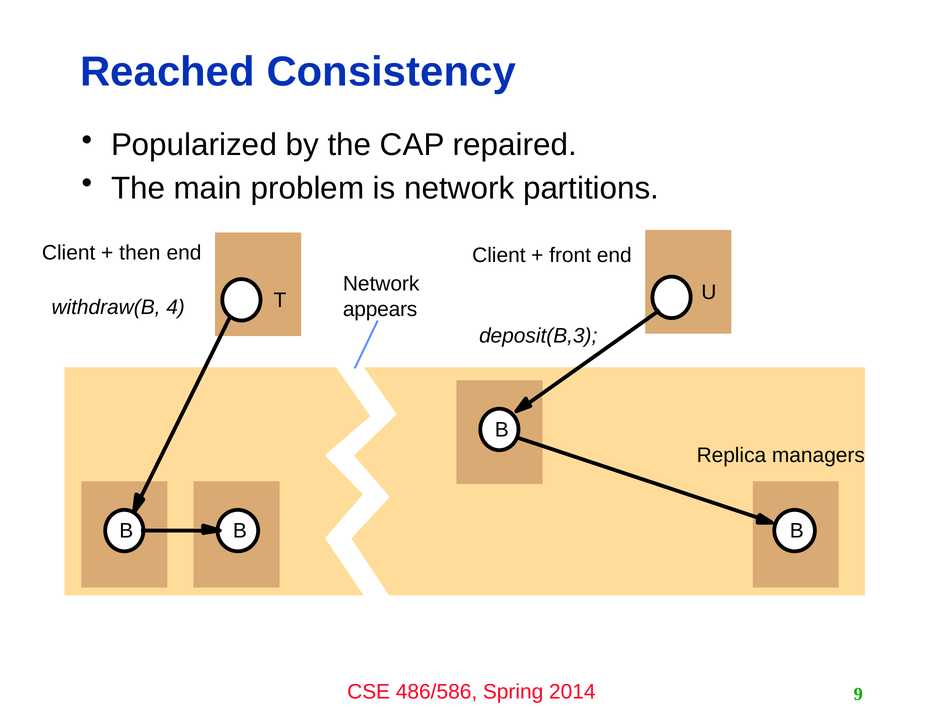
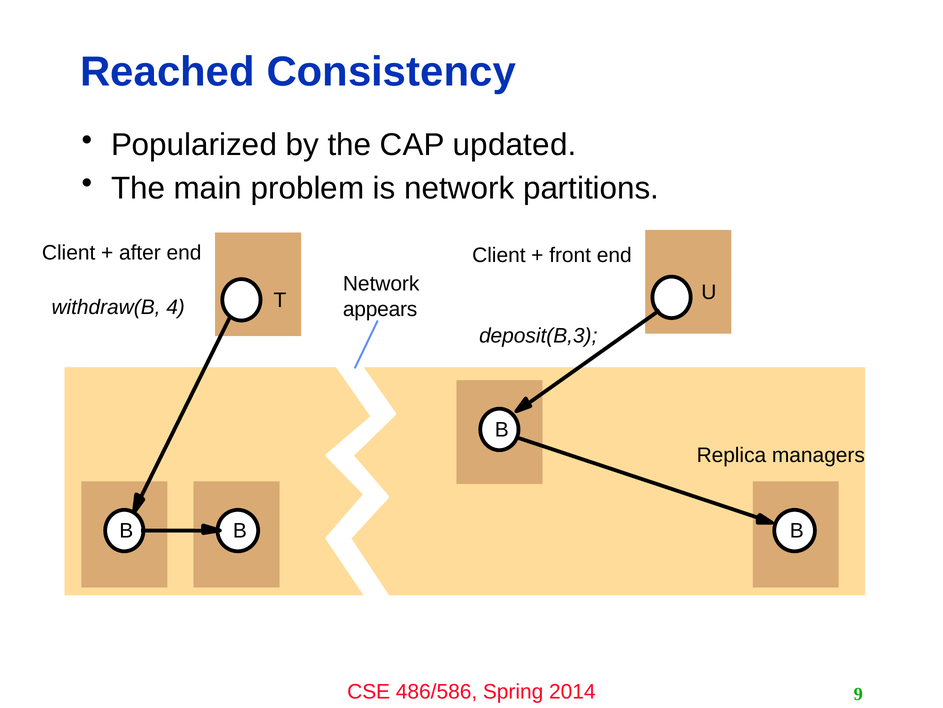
repaired: repaired -> updated (515, 145)
then: then -> after (140, 253)
